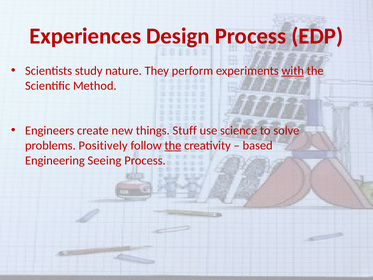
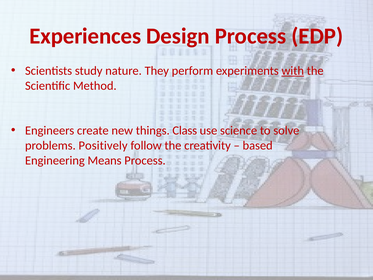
Stuff: Stuff -> Class (185, 130)
the underline: present -> none (173, 145)
Seeing: Seeing -> Means (105, 160)
